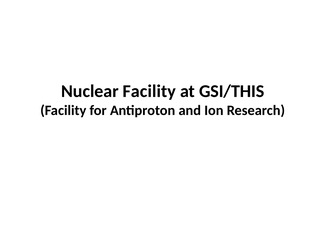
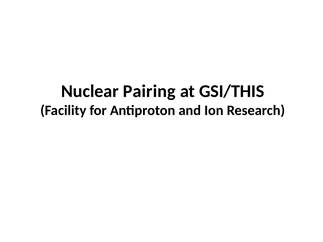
Nuclear Facility: Facility -> Pairing (149, 91)
